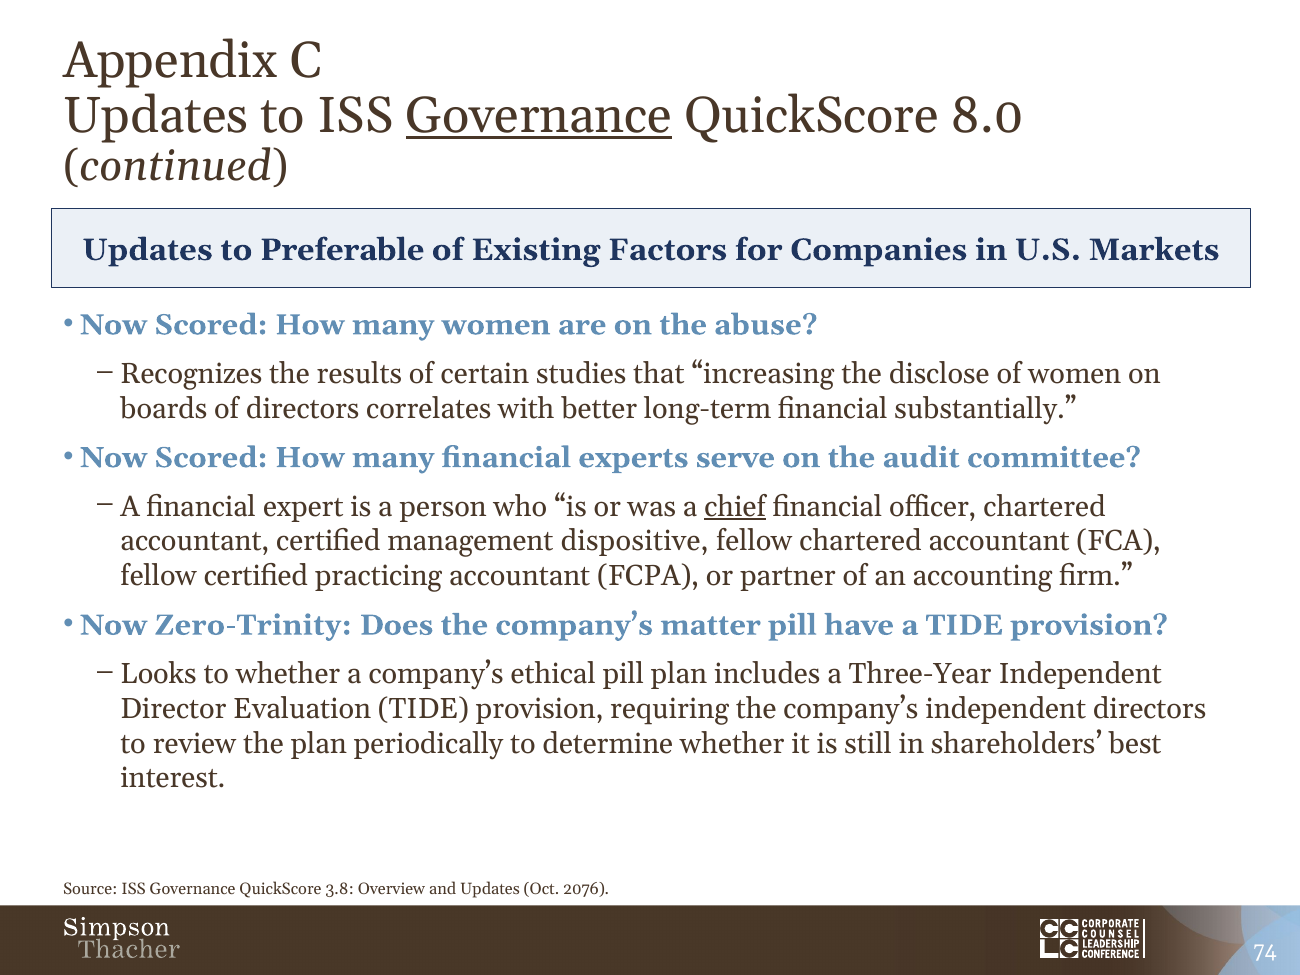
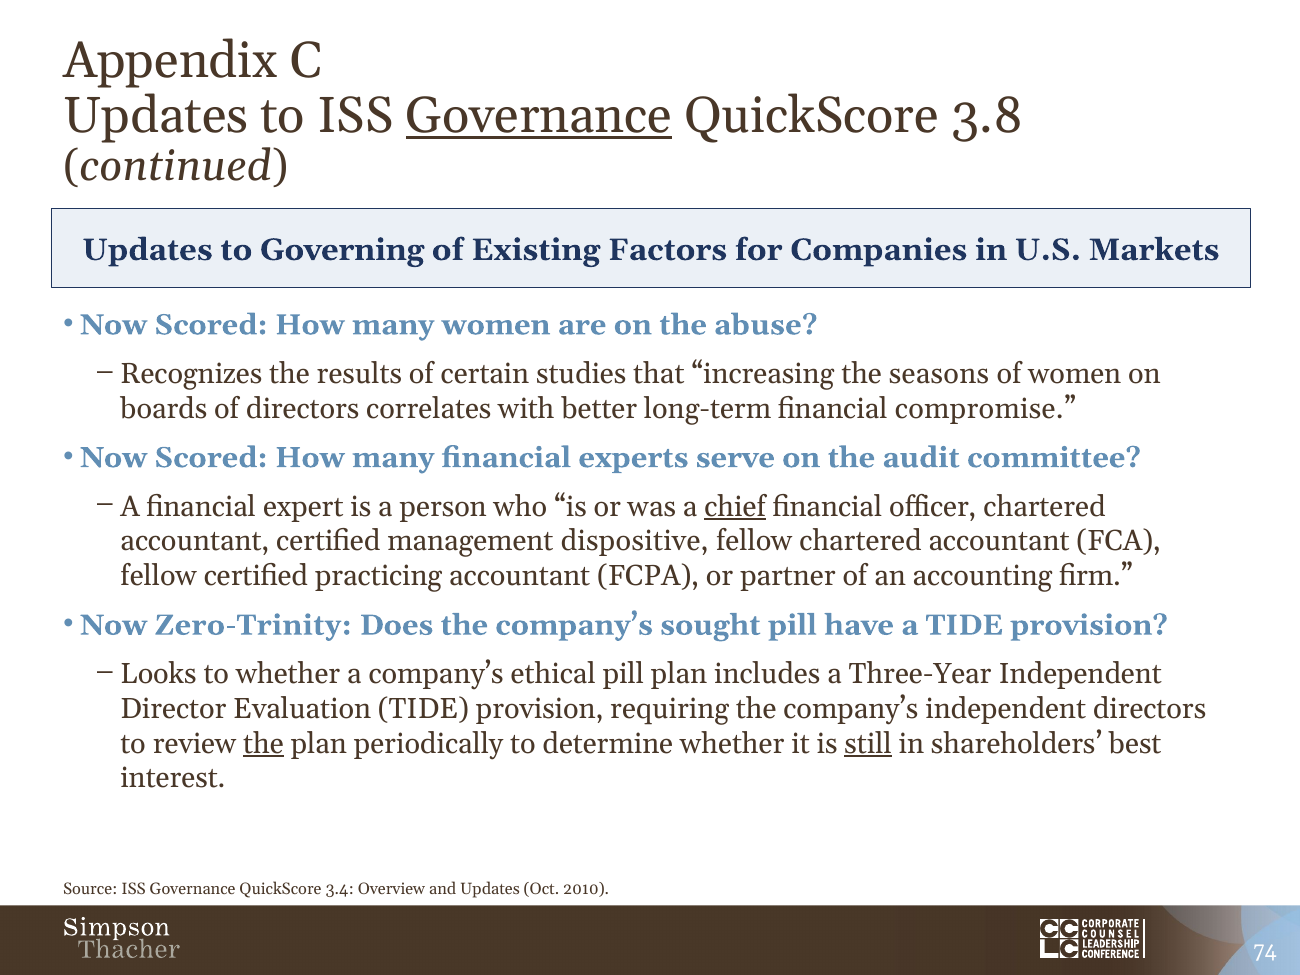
8.0: 8.0 -> 3.8 (987, 115)
Preferable: Preferable -> Governing (342, 250)
disclose: disclose -> seasons (939, 374)
substantially: substantially -> compromise (985, 409)
matter: matter -> sought (710, 625)
the underline: none -> present (264, 744)
still underline: none -> present (868, 744)
3.8: 3.8 -> 3.4 (340, 889)
2076: 2076 -> 2010 (586, 889)
